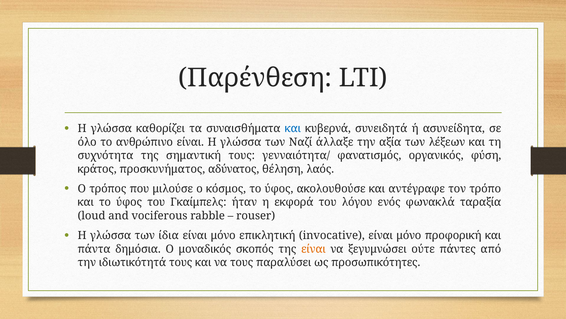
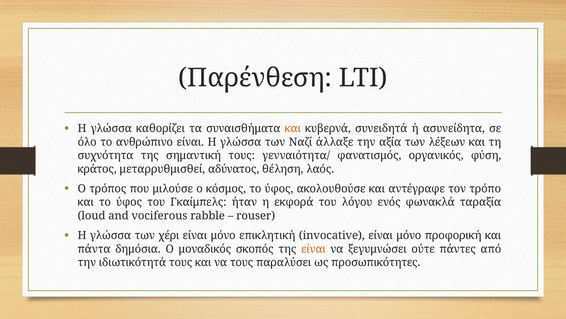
και colour: blue -> orange (293, 128)
προσκυνήματος: προσκυνήματος -> μεταρρυθμισθεί (162, 169)
ίδια: ίδια -> χέρι (169, 235)
